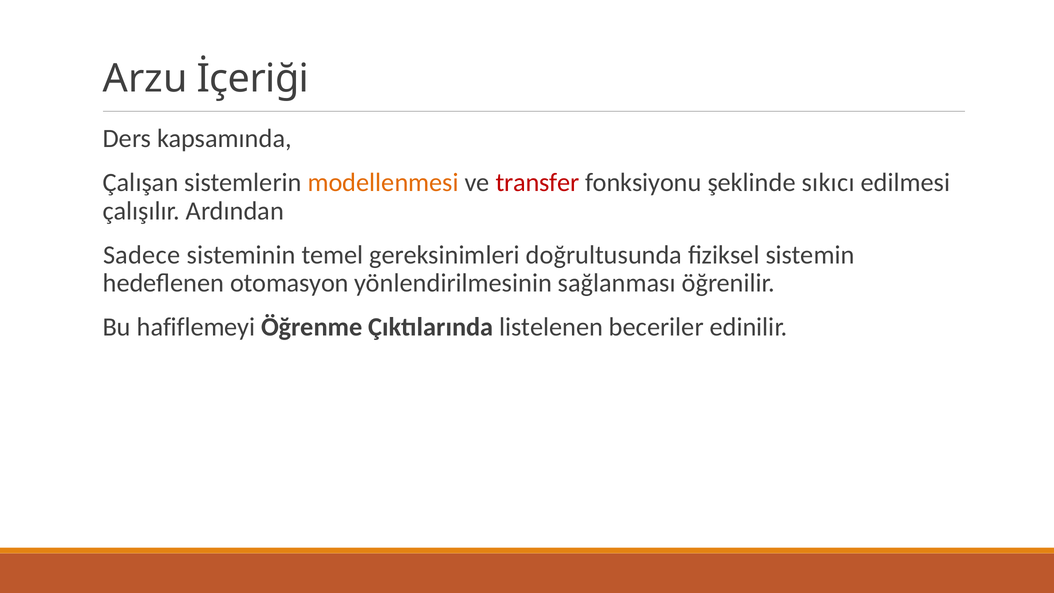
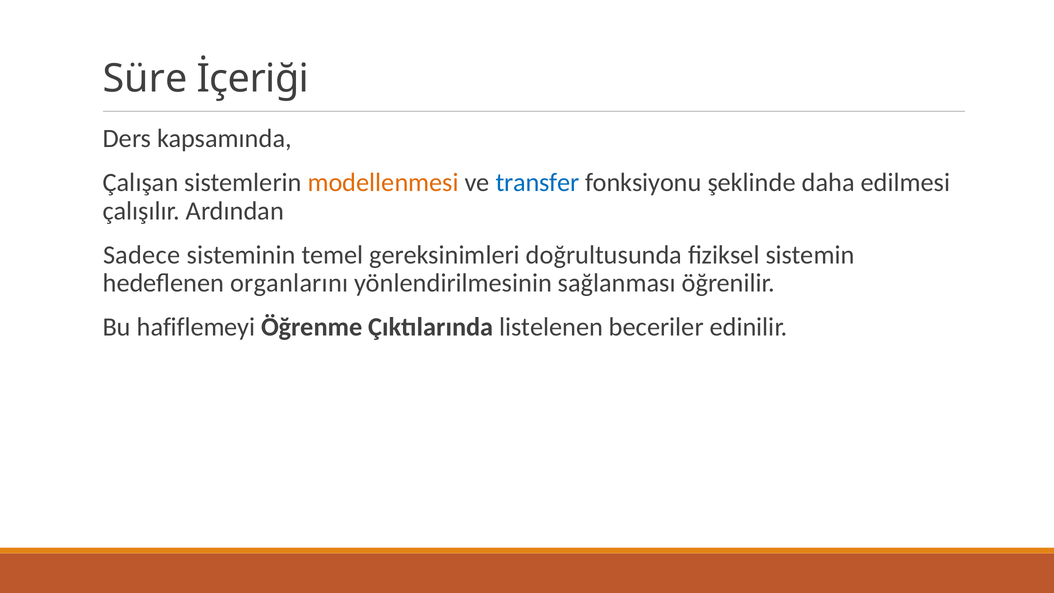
Arzu: Arzu -> Süre (145, 79)
transfer colour: red -> blue (537, 183)
sıkıcı: sıkıcı -> daha (828, 183)
otomasyon: otomasyon -> organlarını (289, 283)
